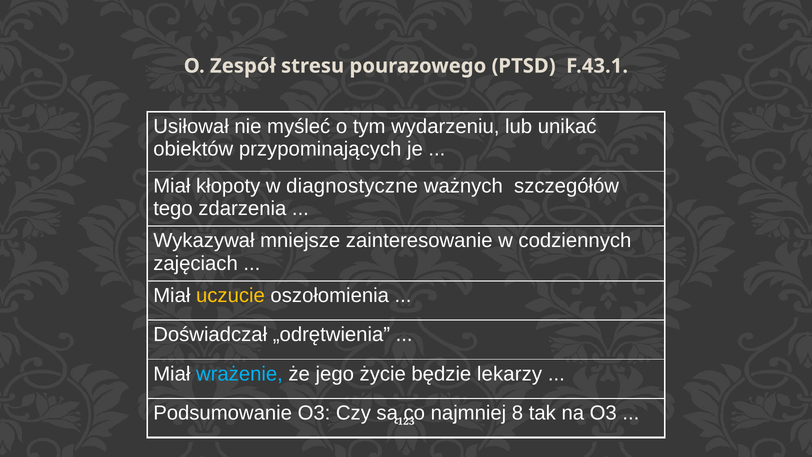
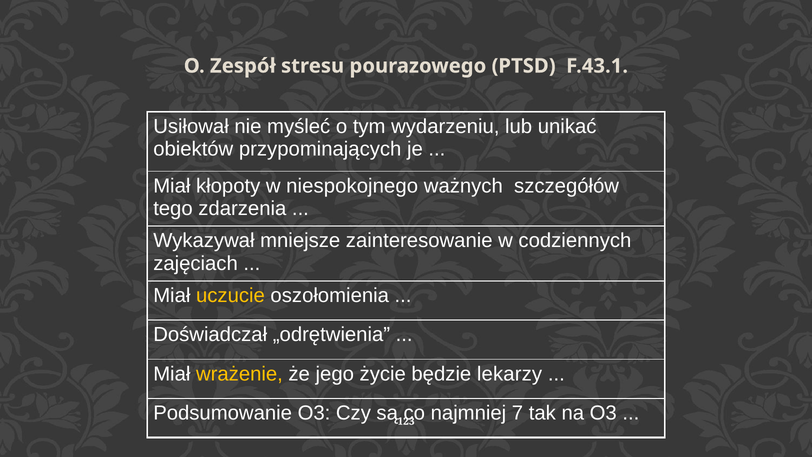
diagnostyczne: diagnostyczne -> niespokojnego (352, 186)
wrażenie colour: light blue -> yellow (239, 374)
8: 8 -> 7 (517, 413)
